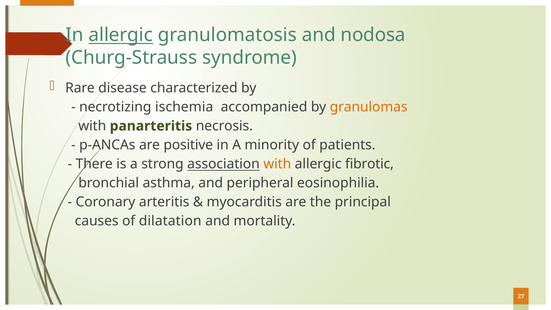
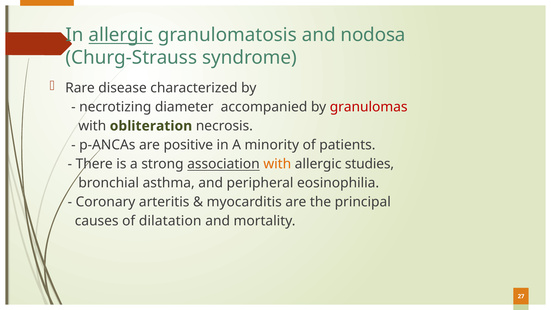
ischemia: ischemia -> diameter (184, 107)
granulomas colour: orange -> red (369, 107)
panarteritis: panarteritis -> obliteration (151, 126)
fibrotic: fibrotic -> studies (369, 164)
